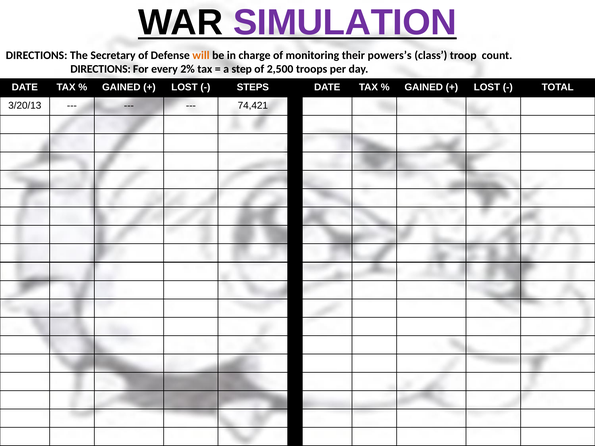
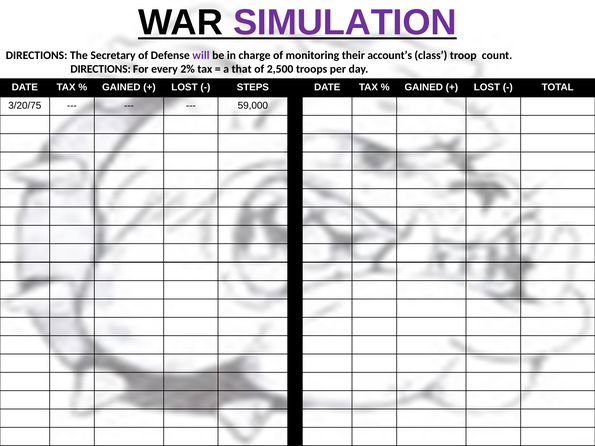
will colour: orange -> purple (201, 55)
powers’s: powers’s -> account’s (390, 55)
step: step -> that (242, 69)
3/20/13: 3/20/13 -> 3/20/75 (25, 106)
74,421: 74,421 -> 59,000 (253, 106)
